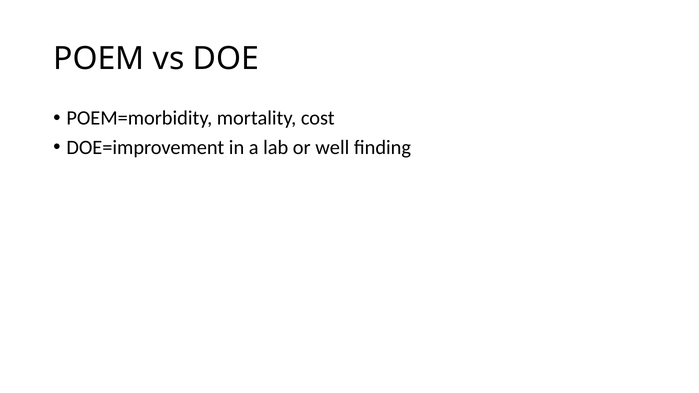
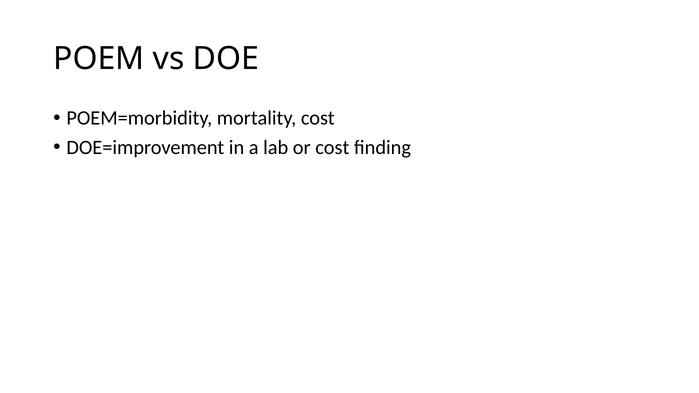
or well: well -> cost (332, 147)
